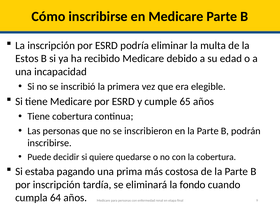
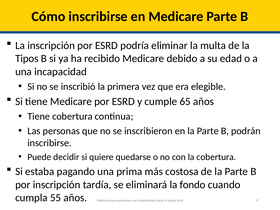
Estos: Estos -> Tipos (27, 59)
64: 64 -> 55 (56, 198)
